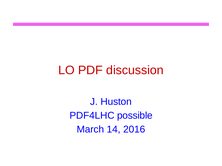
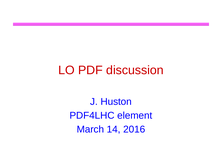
possible: possible -> element (135, 116)
